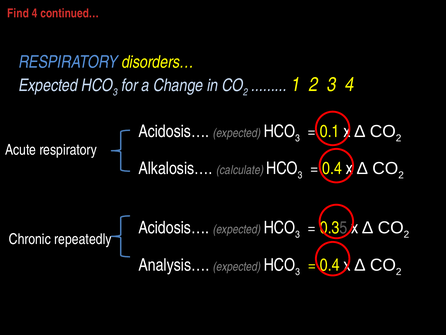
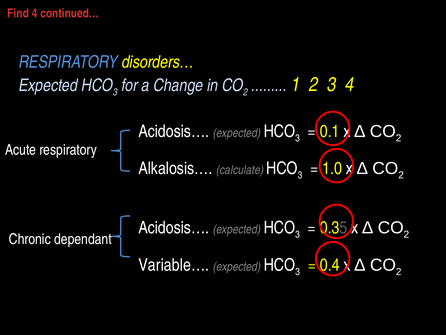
0.4: 0.4 -> 1.0 (332, 168)
repeatedly: repeatedly -> dependant (83, 239)
Analysis…: Analysis… -> Variable… (174, 265)
